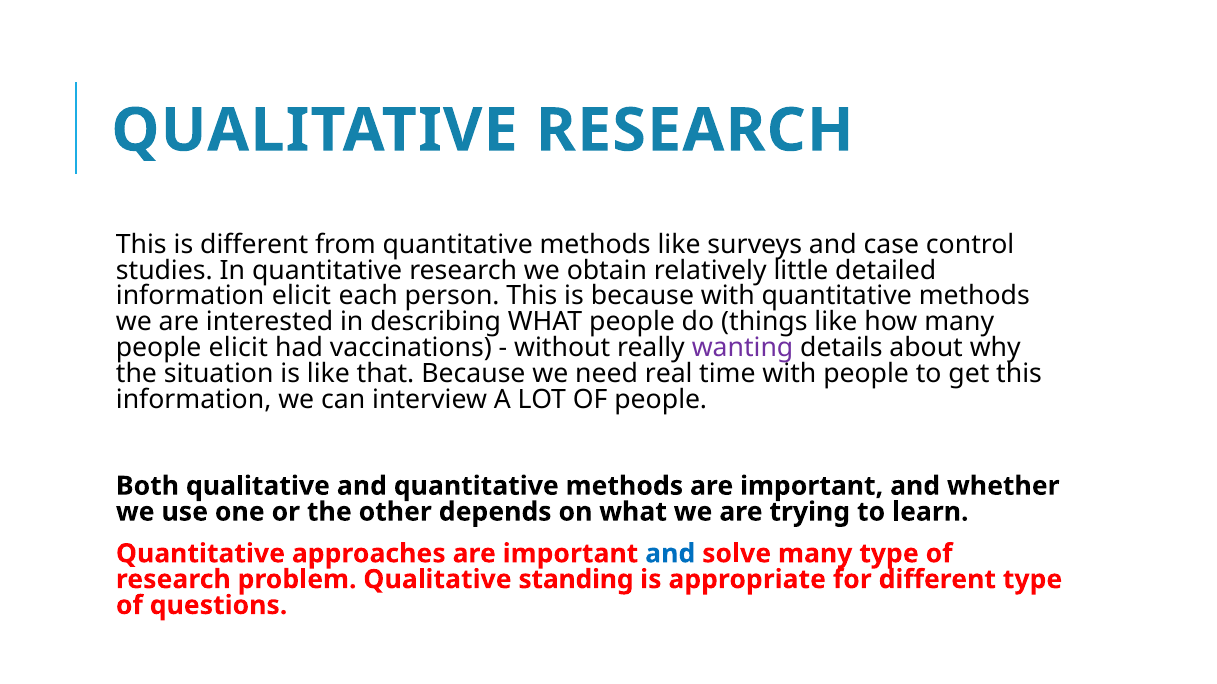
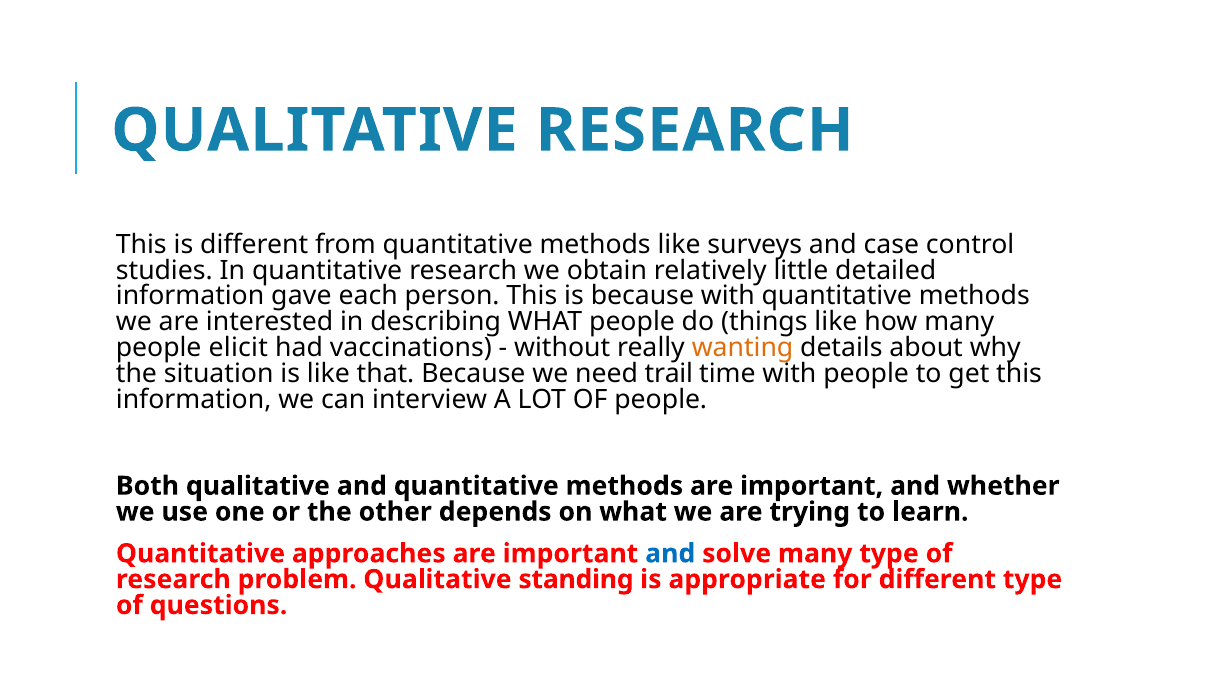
information elicit: elicit -> gave (301, 296)
wanting colour: purple -> orange (743, 348)
real: real -> trail (669, 374)
